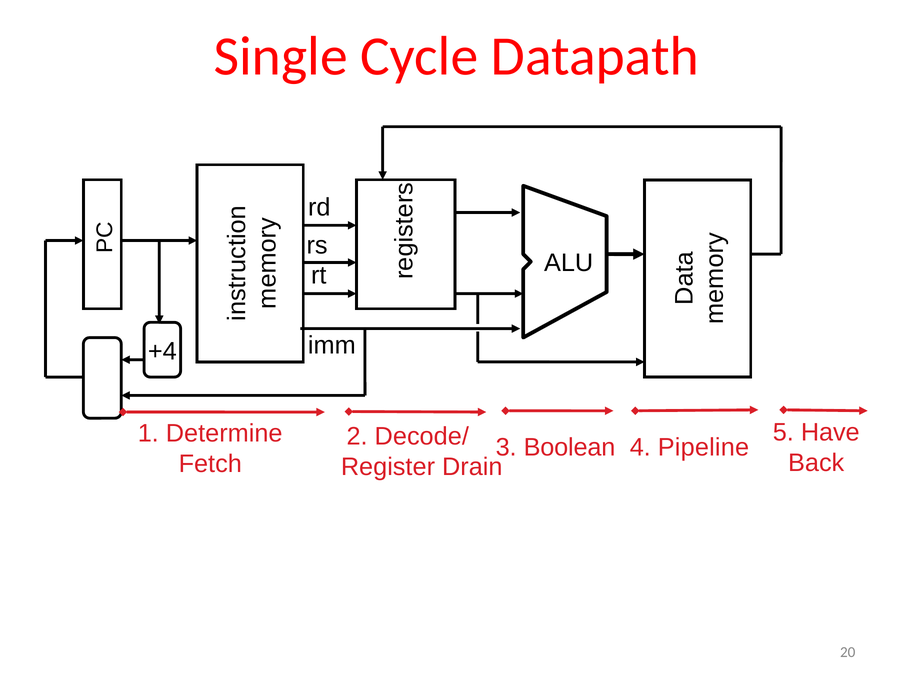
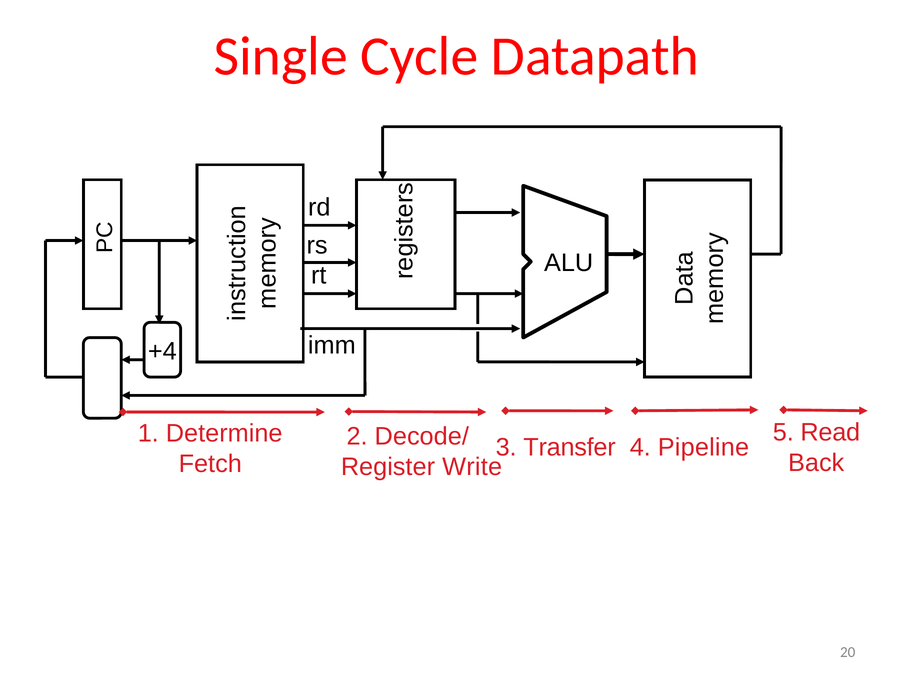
Have: Have -> Read (830, 432)
Boolean: Boolean -> Transfer (570, 447)
Drain: Drain -> Write (472, 467)
